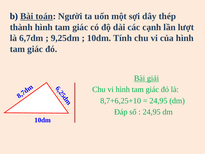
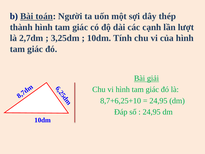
6,7dm: 6,7dm -> 2,7dm (31, 38)
9,25dm: 9,25dm -> 3,25dm (65, 38)
